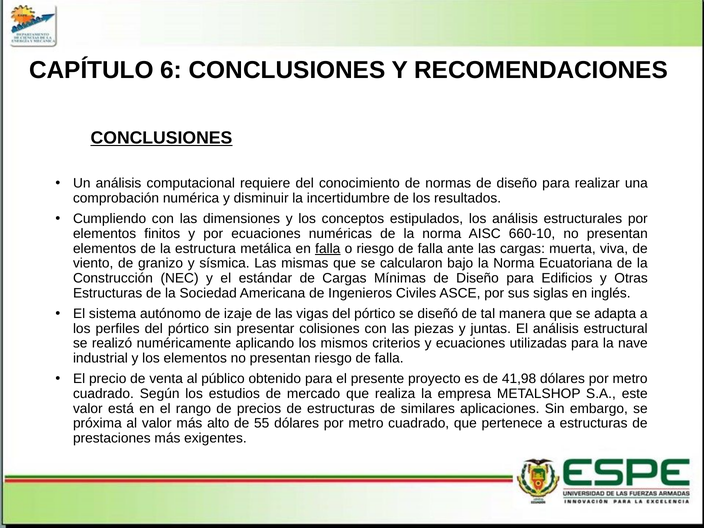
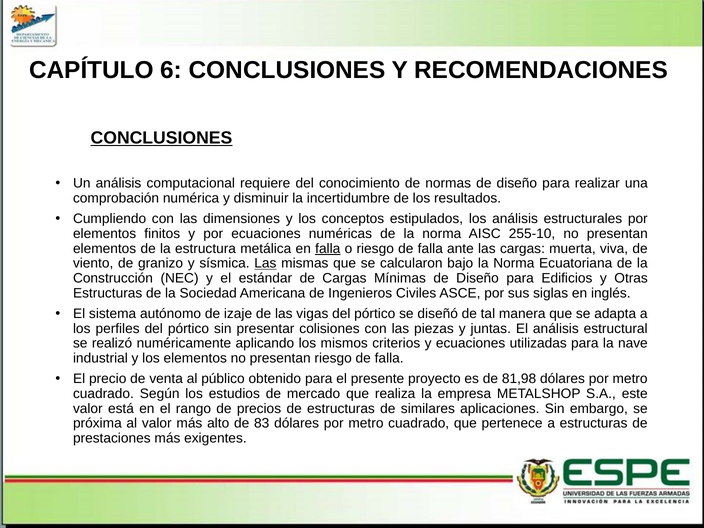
660-10: 660-10 -> 255-10 (532, 234)
Las underline: none -> present (265, 263)
41,98: 41,98 -> 81,98 (519, 379)
55: 55 -> 83 (262, 423)
